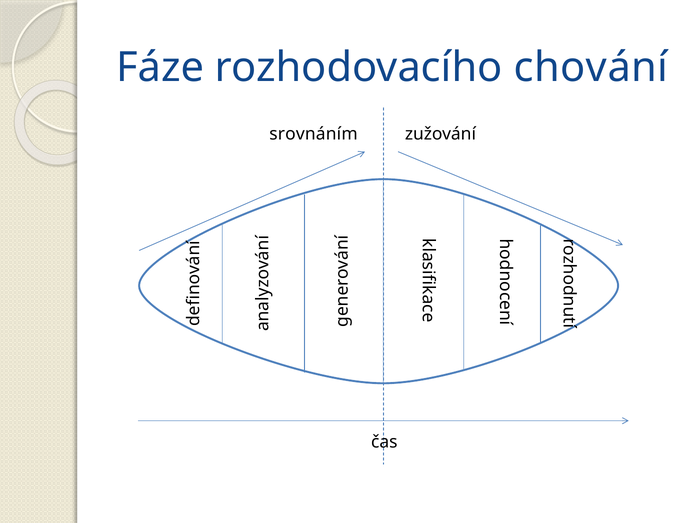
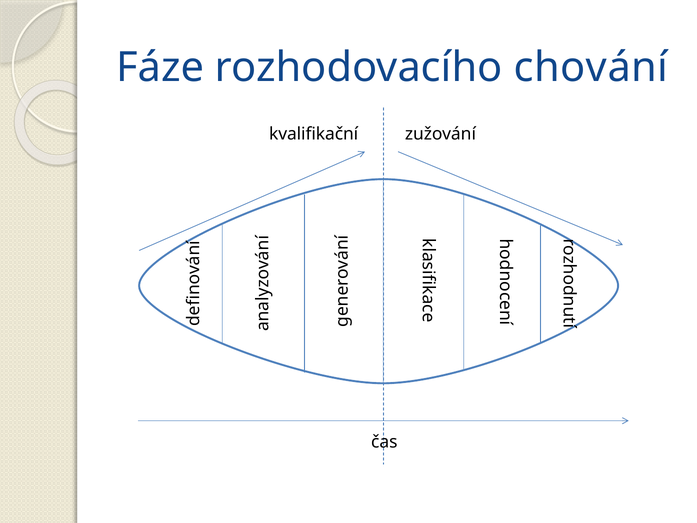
srovnáním: srovnáním -> kvalifikační (314, 134)
